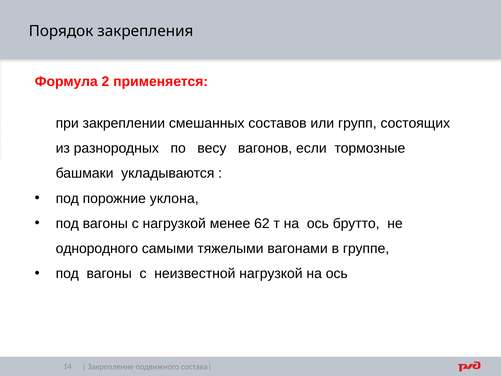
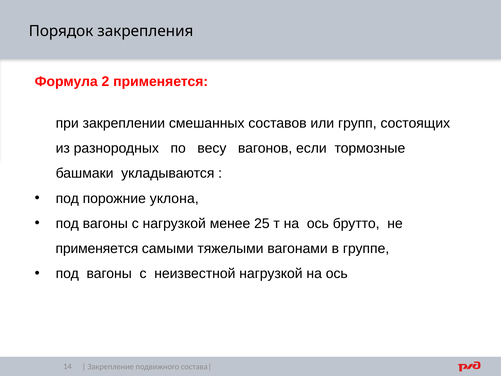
62: 62 -> 25 (262, 223)
однородного: однородного -> применяется (97, 248)
